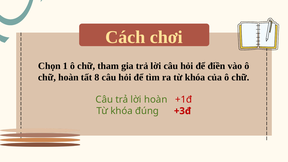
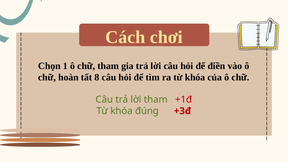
lời hoàn: hoàn -> tham (156, 99)
